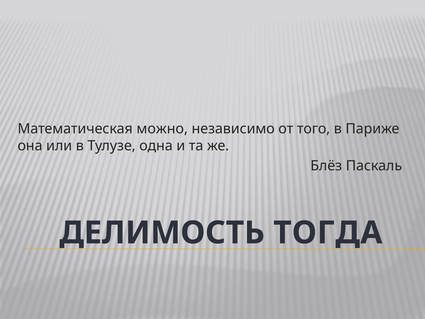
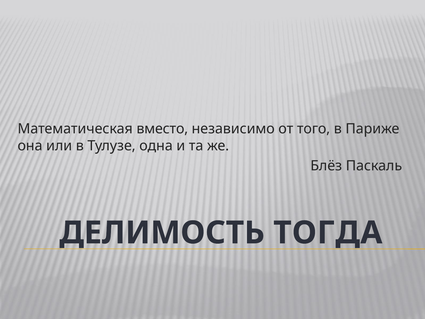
можно: можно -> вместо (162, 129)
